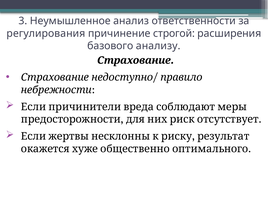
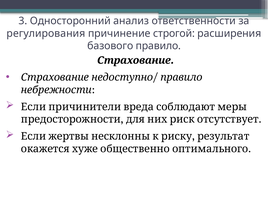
Неумышленное: Неумышленное -> Односторонний (70, 21)
базового анализу: анализу -> правило (158, 46)
